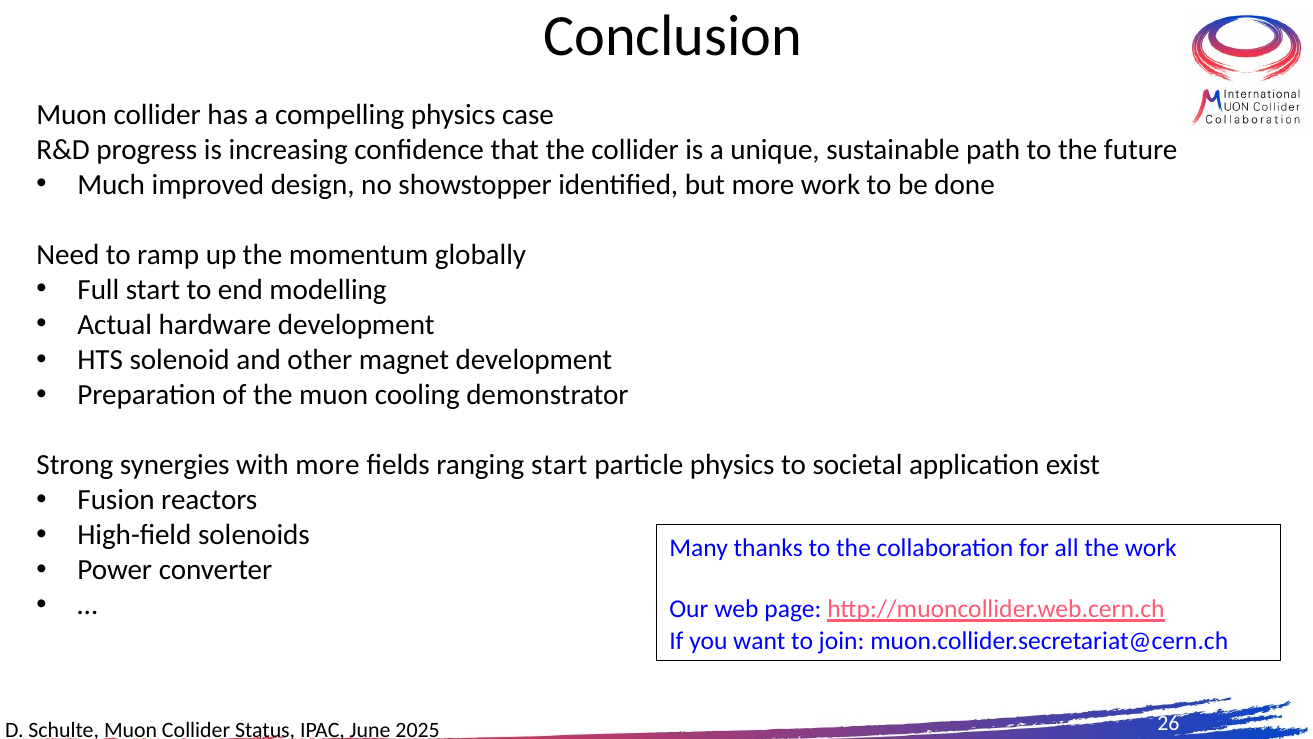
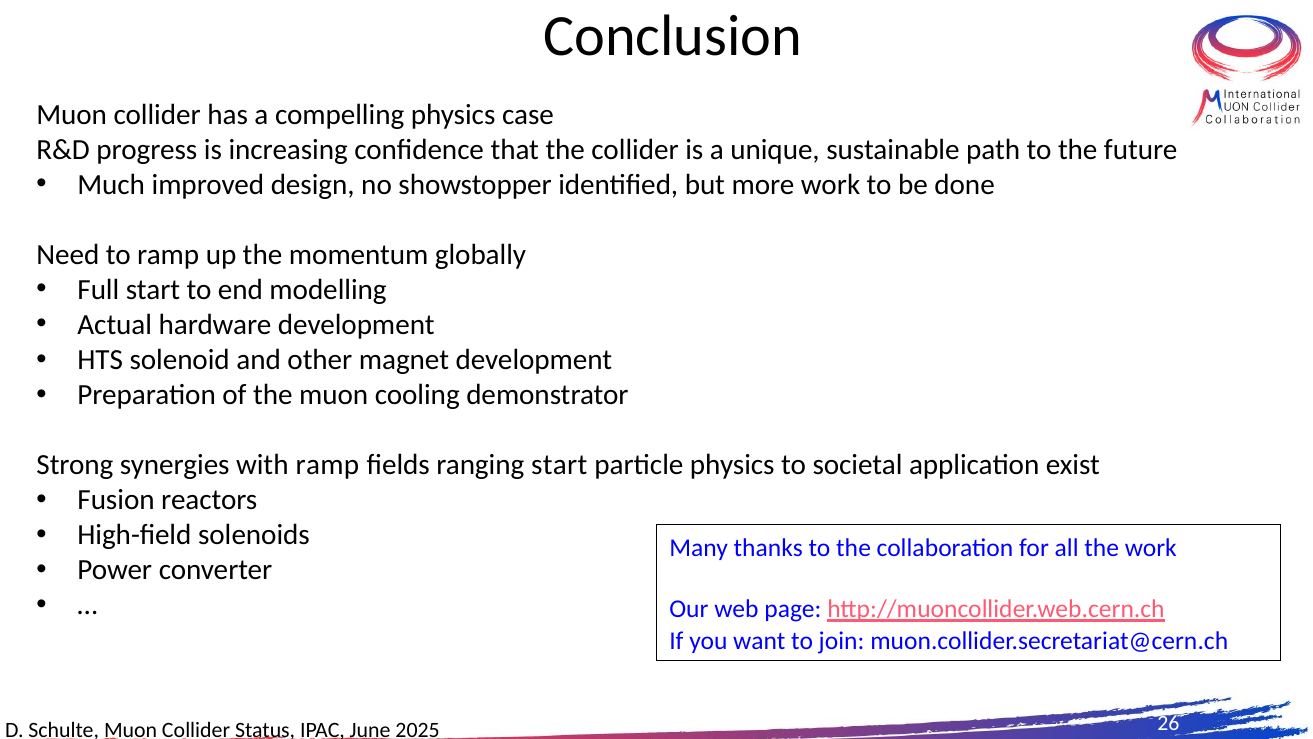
with more: more -> ramp (327, 465)
